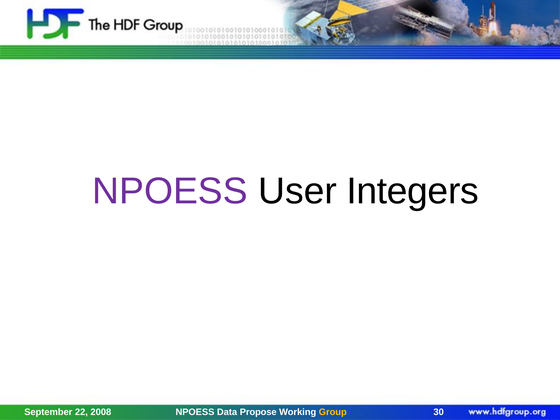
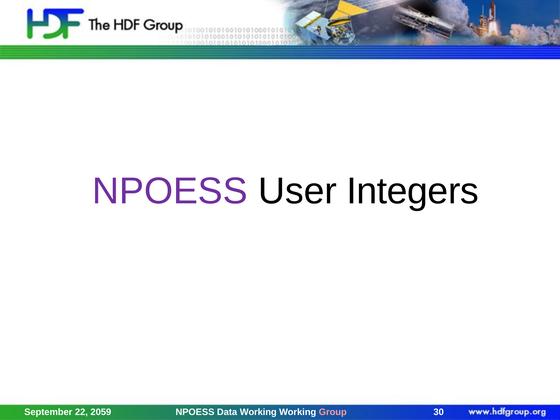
2008: 2008 -> 2059 (101, 412)
Data Propose: Propose -> Working (258, 412)
Group colour: yellow -> pink (333, 412)
